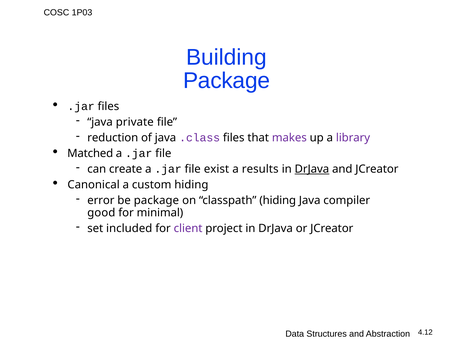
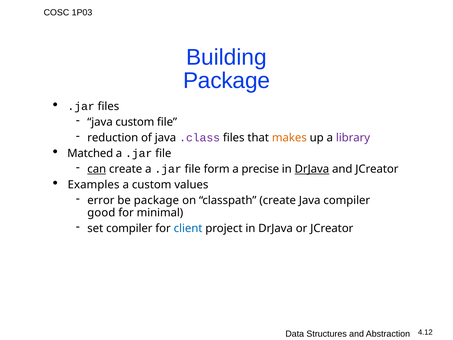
java private: private -> custom (135, 122)
makes colour: purple -> orange (289, 138)
can underline: none -> present (97, 169)
exist: exist -> form (217, 169)
results: results -> precise (260, 169)
Canonical: Canonical -> Examples (94, 185)
custom hiding: hiding -> values (191, 185)
classpath hiding: hiding -> create (278, 200)
set included: included -> compiler (129, 228)
client colour: purple -> blue (188, 228)
